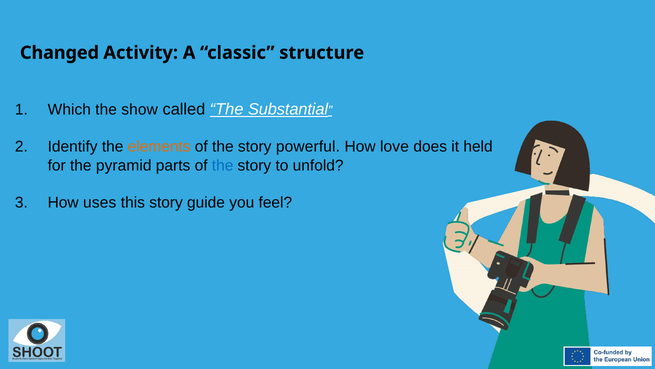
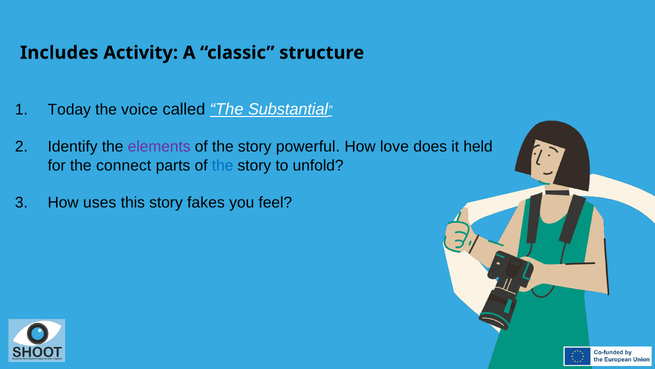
Changed: Changed -> Includes (59, 53)
Which: Which -> Today (69, 109)
show: show -> voice (140, 109)
elements colour: orange -> purple (159, 147)
pyramid: pyramid -> connect (124, 165)
guide: guide -> fakes (206, 202)
